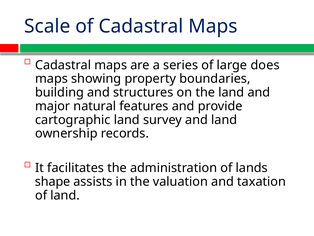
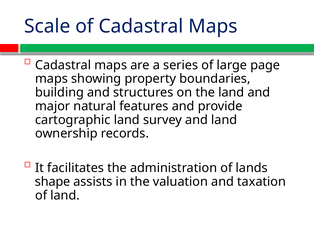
does: does -> page (265, 65)
